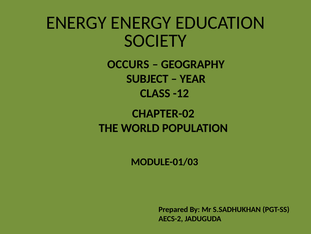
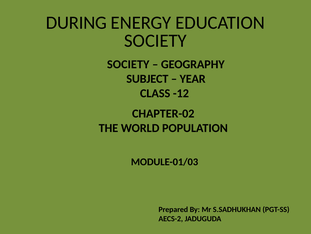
ENERGY: ENERGY -> DURING (76, 23)
OCCURS: OCCURS -> SOCIETY (128, 64)
